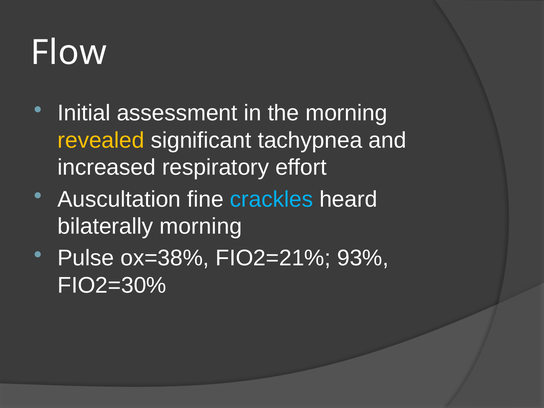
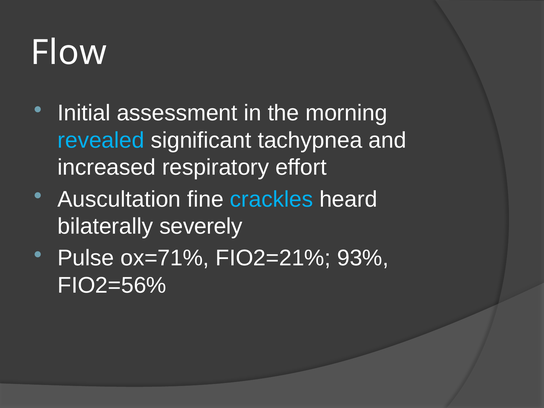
revealed colour: yellow -> light blue (101, 140)
bilaterally morning: morning -> severely (201, 226)
ox=38%: ox=38% -> ox=71% (165, 258)
FIO2=30%: FIO2=30% -> FIO2=56% (112, 285)
